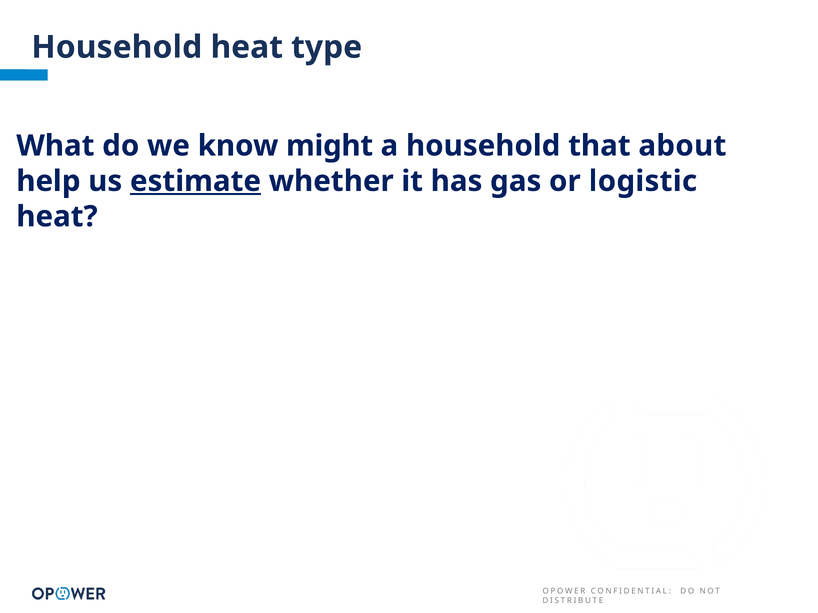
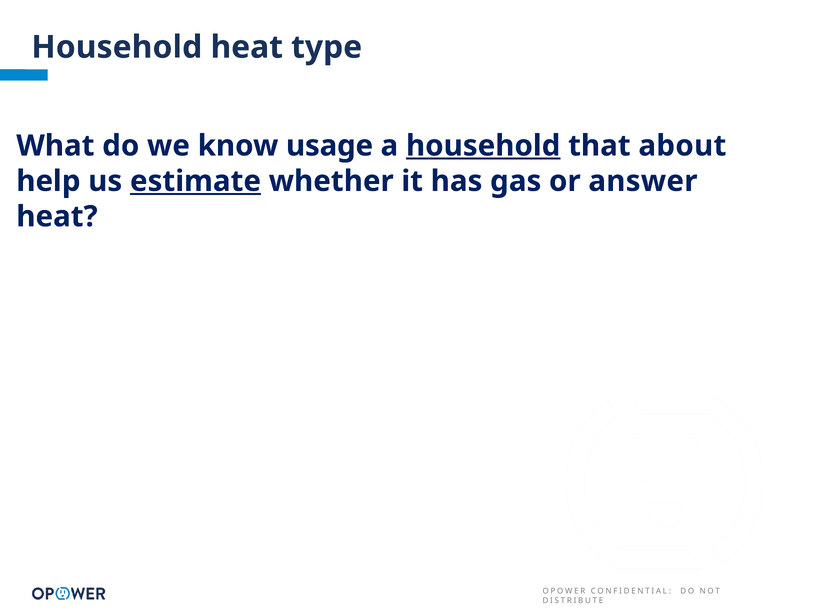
might: might -> usage (330, 146)
household underline: none -> present (483, 146)
logistic: logistic -> answer (643, 181)
